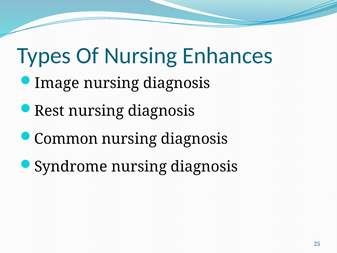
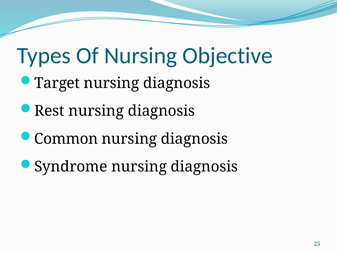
Enhances: Enhances -> Objective (228, 56)
Image: Image -> Target (57, 83)
